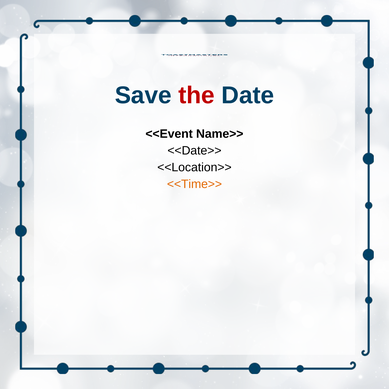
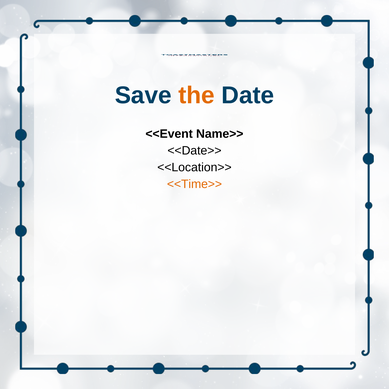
the colour: red -> orange (197, 95)
